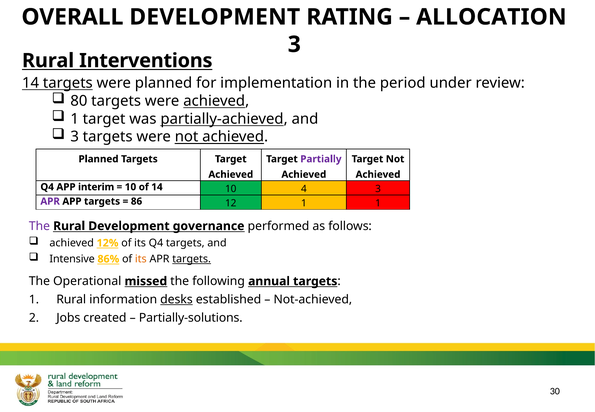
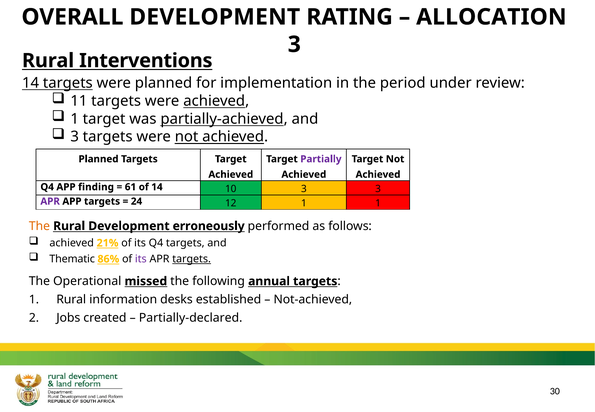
80: 80 -> 11 (79, 101)
interim: interim -> finding (96, 187)
10: 10 -> 61 (130, 187)
10 4: 4 -> 3 (304, 189)
86: 86 -> 24 (137, 201)
The colour: purple -> orange (39, 226)
governance: governance -> erroneously (209, 226)
12%: 12% -> 21% (108, 243)
Intensive: Intensive -> Thematic (72, 259)
its colour: orange -> purple (141, 259)
desks underline: present -> none (176, 299)
Partially-solutions: Partially-solutions -> Partially-declared (191, 318)
